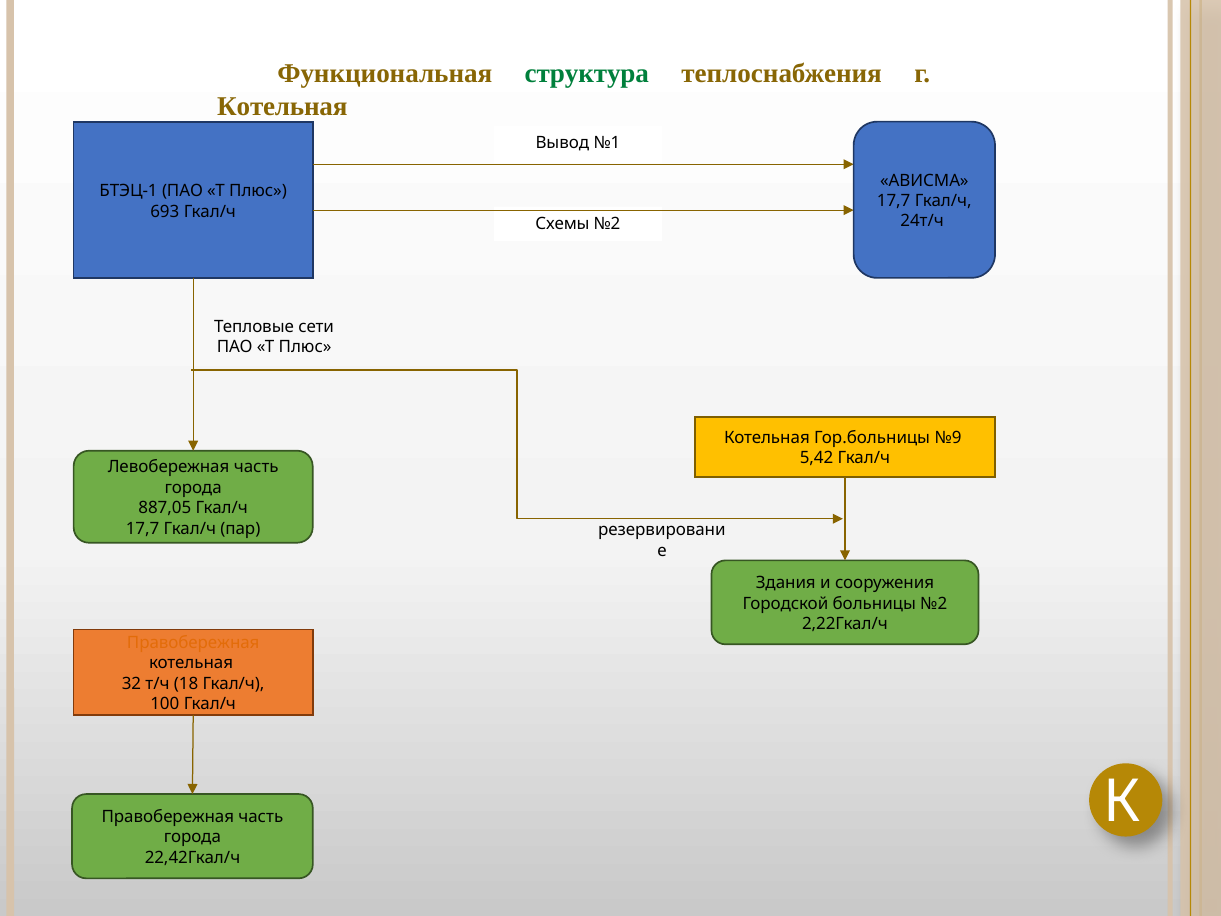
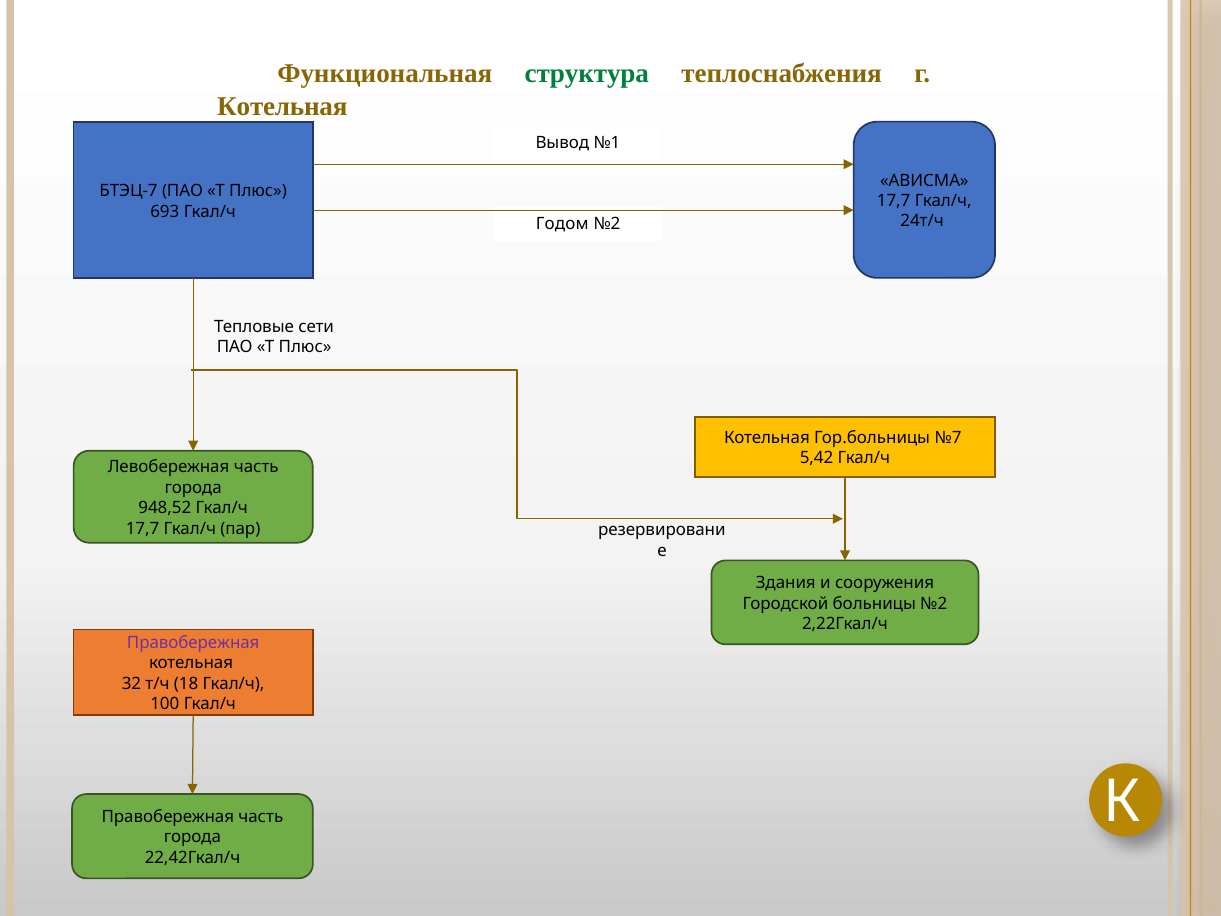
БТЭЦ-1: БТЭЦ-1 -> БТЭЦ-7 (129, 191)
Схемы: Схемы -> Годом (562, 224)
№9: №9 -> №7 (948, 438)
887,05: 887,05 -> 948,52 (165, 508)
Правобережная colour: orange -> purple (193, 643)
